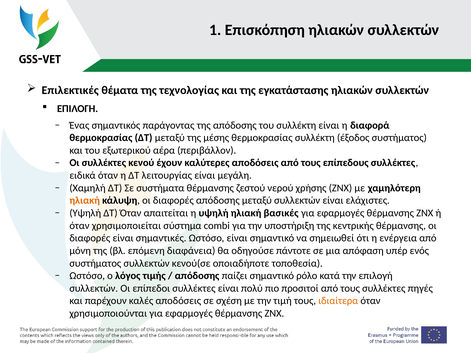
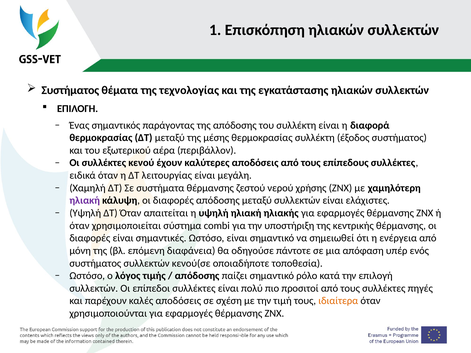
Επιλεκτικές: Επιλεκτικές -> Συστήματος (70, 90)
ηλιακή colour: orange -> purple (85, 201)
βασικές: βασικές -> ηλιακής (281, 213)
